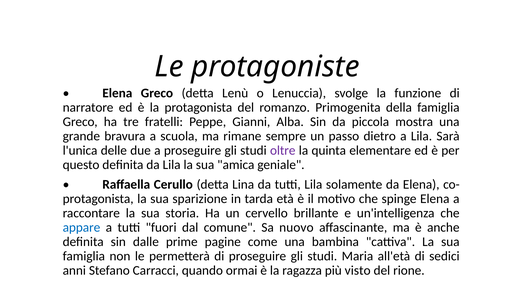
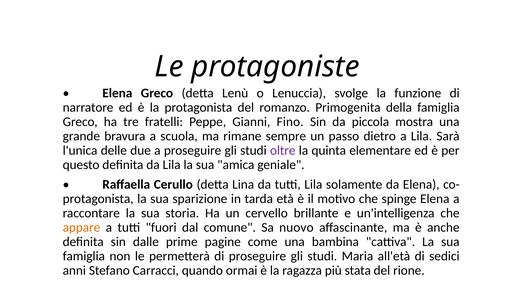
Alba: Alba -> Fino (290, 122)
appare colour: blue -> orange (81, 227)
visto: visto -> stata (358, 270)
